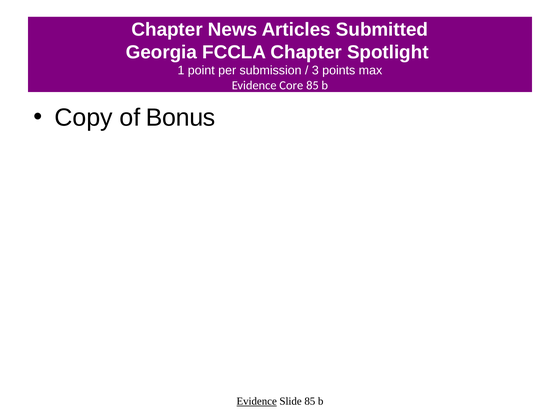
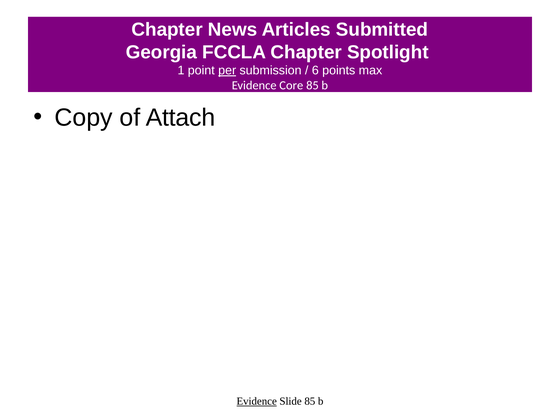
per underline: none -> present (227, 70)
3: 3 -> 6 (315, 70)
Bonus: Bonus -> Attach (181, 117)
